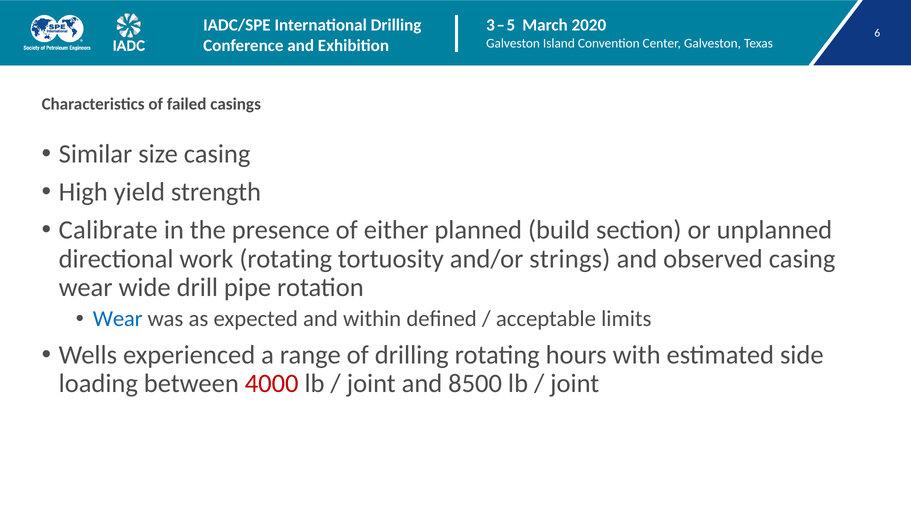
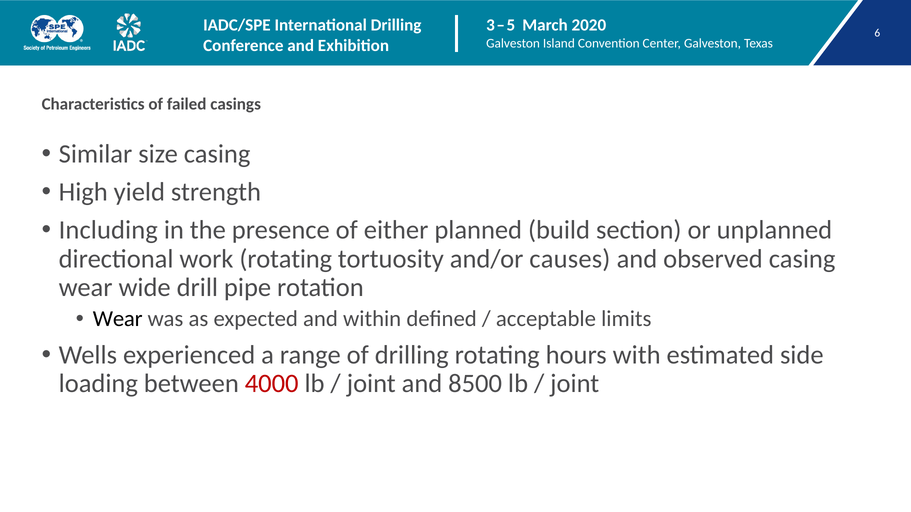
Calibrate: Calibrate -> Including (108, 230)
strings: strings -> causes (570, 259)
Wear colour: blue -> black (118, 319)
